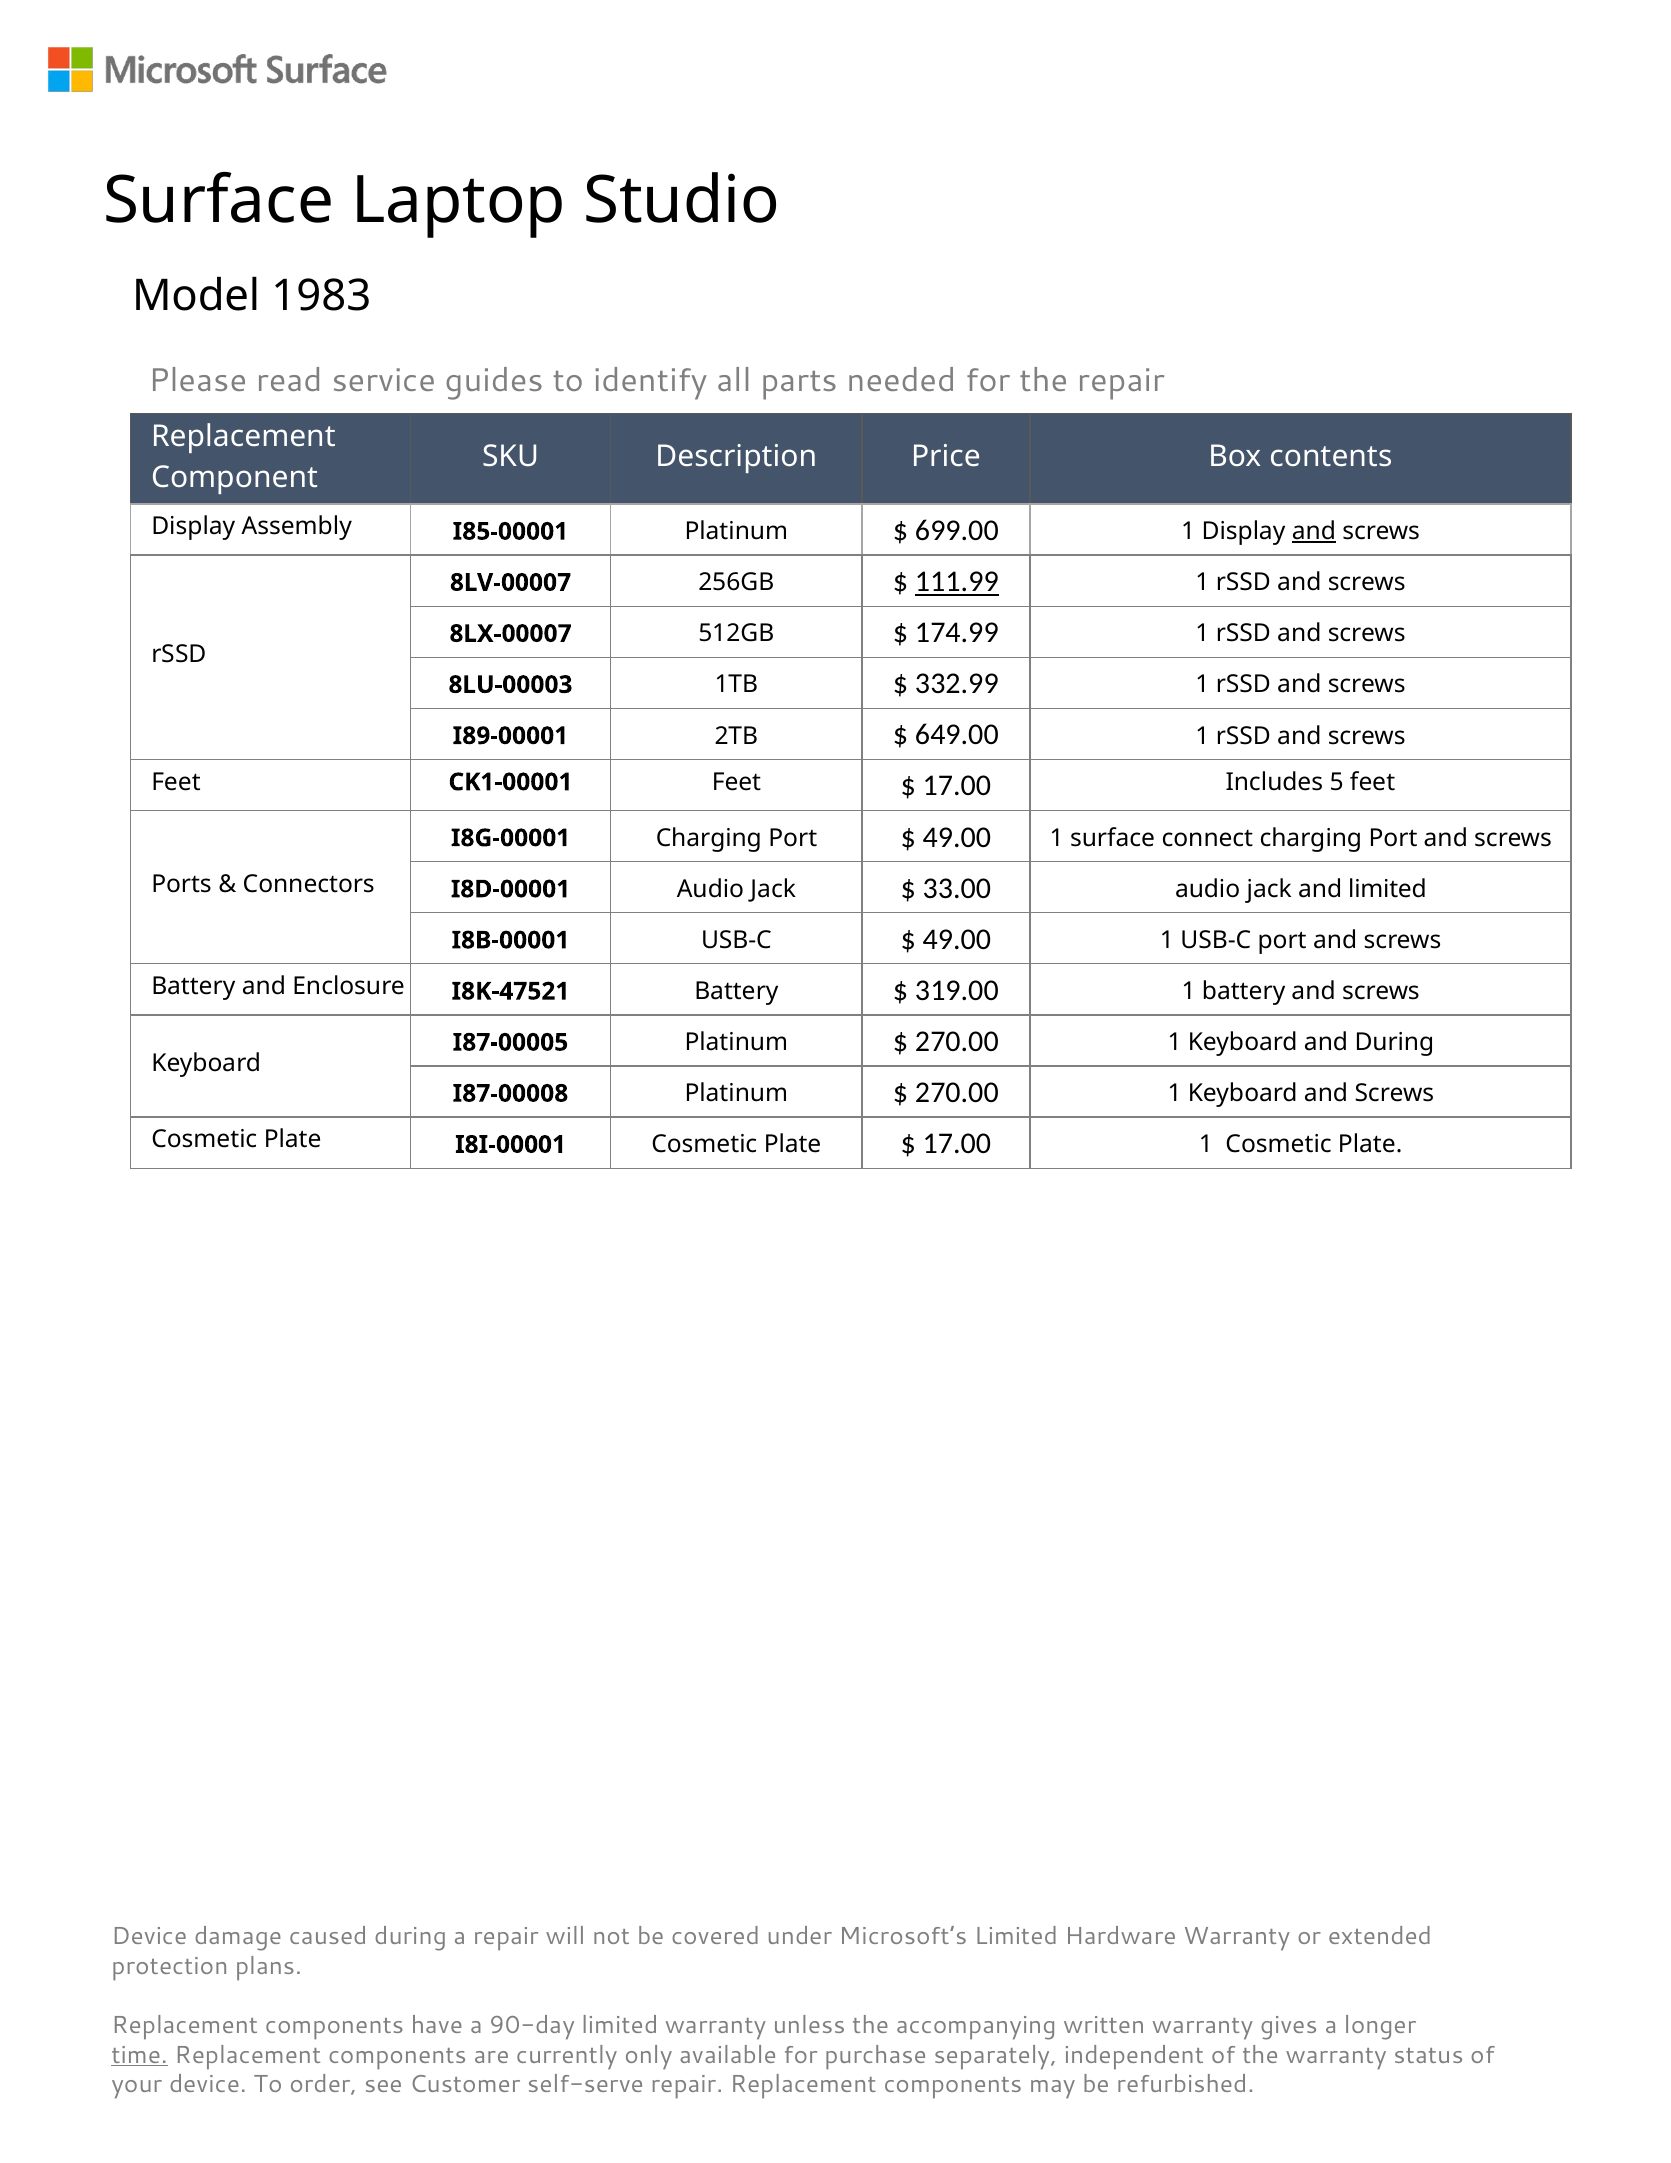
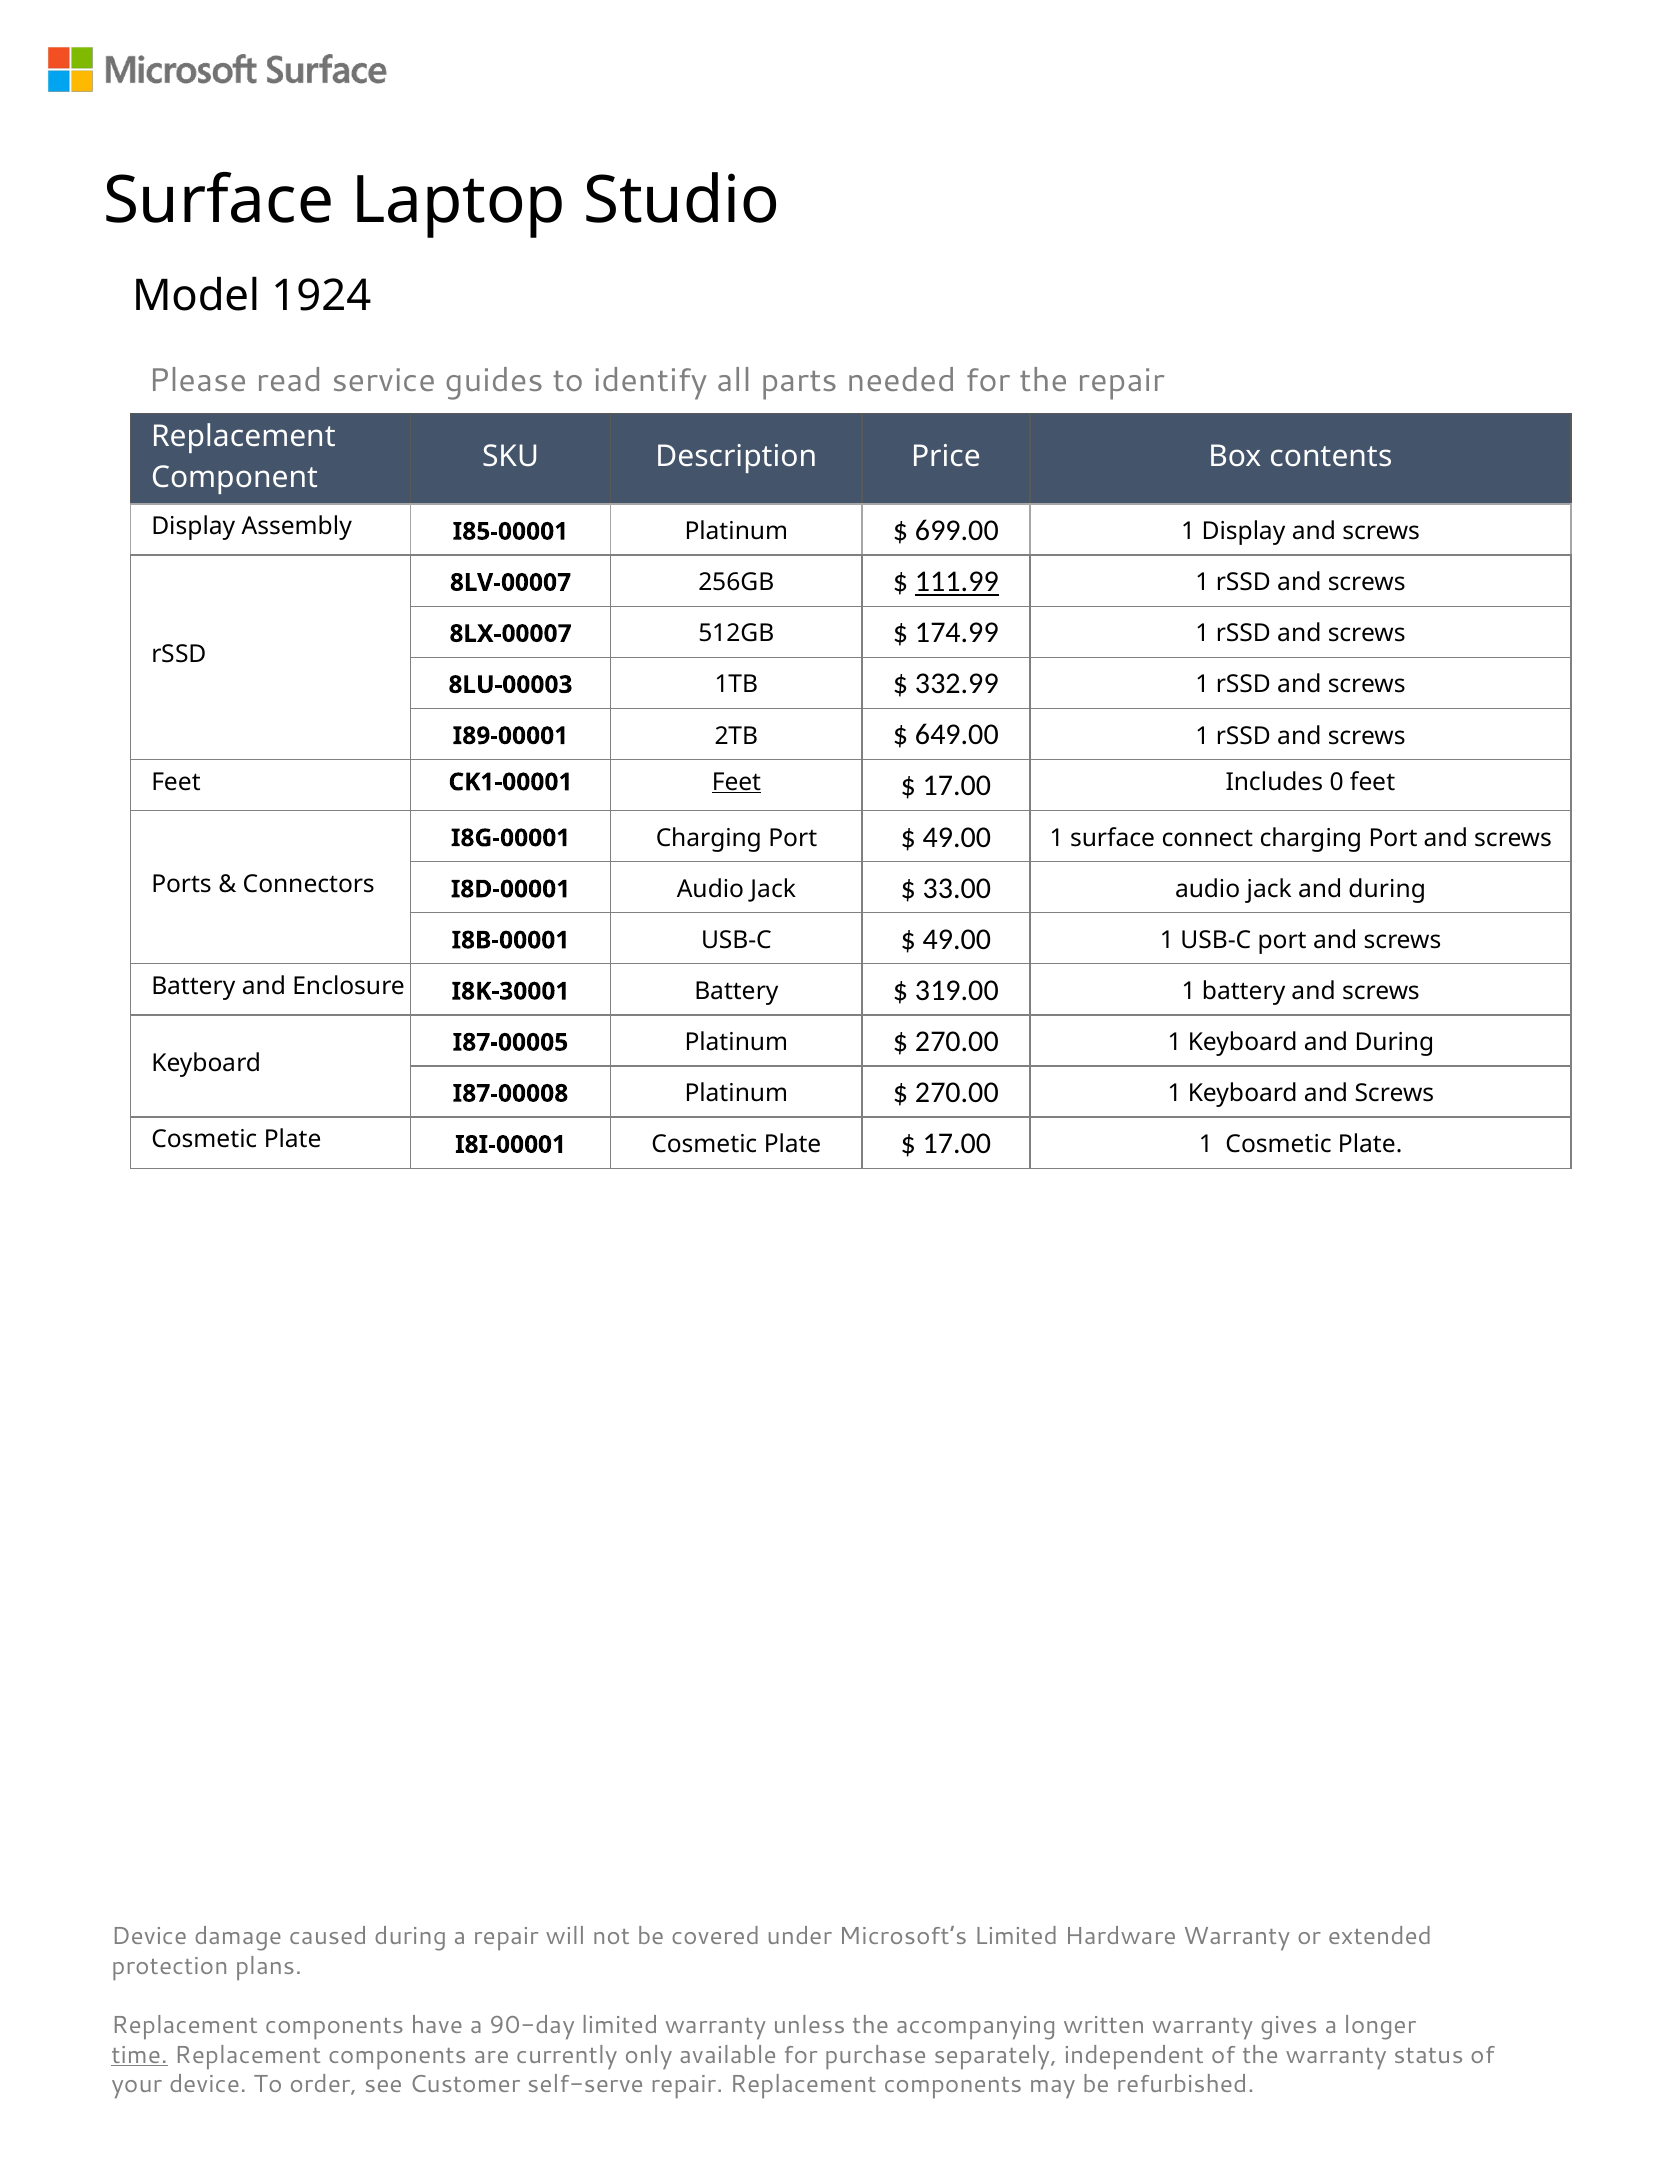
1983: 1983 -> 1924 (321, 296)
and underline: present -> none (1314, 531)
Feet underline: none -> present (736, 782)
5: 5 -> 0 (1337, 782)
jack and limited: limited -> during (1387, 889)
I8K-47521: I8K-47521 -> I8K-30001 (511, 991)
